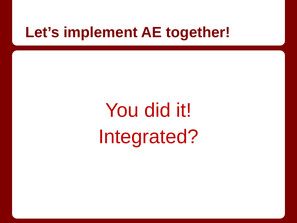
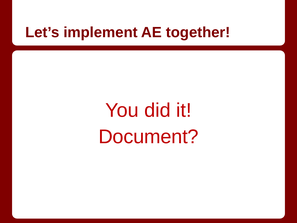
Integrated: Integrated -> Document (149, 137)
